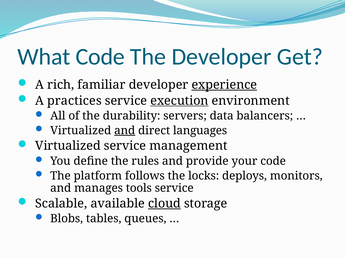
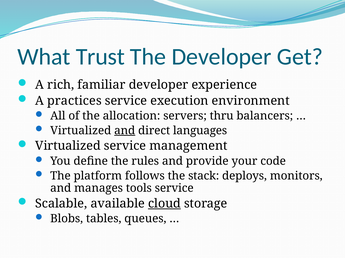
What Code: Code -> Trust (100, 57)
experience underline: present -> none (224, 85)
execution underline: present -> none (179, 101)
durability: durability -> allocation (132, 116)
data: data -> thru (222, 116)
locks: locks -> stack (204, 176)
